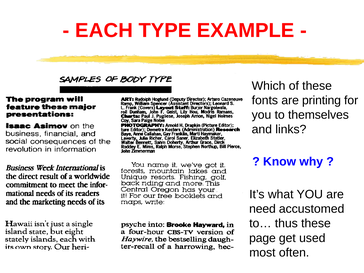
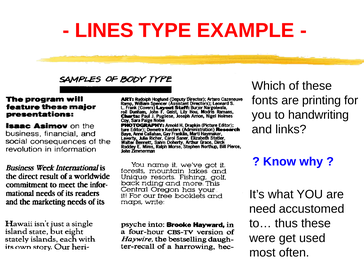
EACH: EACH -> LINES (104, 31)
themselves: themselves -> handwriting (319, 115)
page: page -> were (262, 238)
